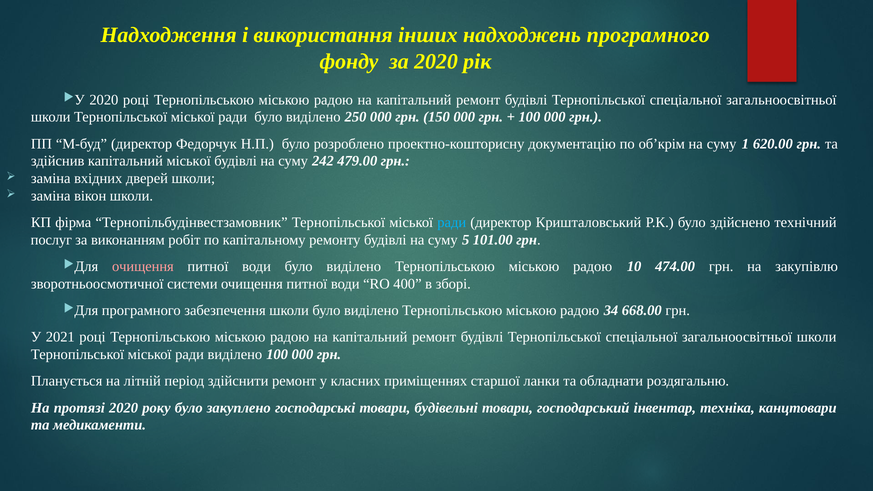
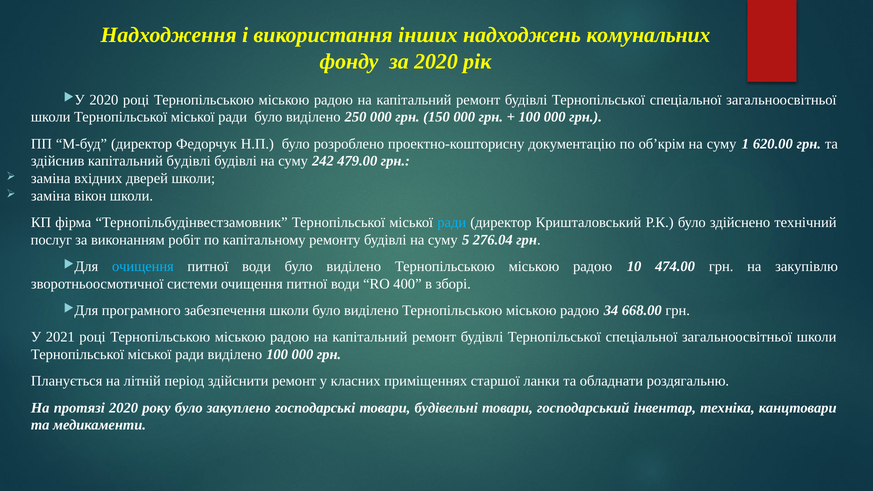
надходжень програмного: програмного -> комунальних (648, 35)
капітальний міської: міської -> будівлі (189, 161)
101.00: 101.00 -> 276.04 (493, 240)
очищення colour: pink -> light blue (143, 267)
